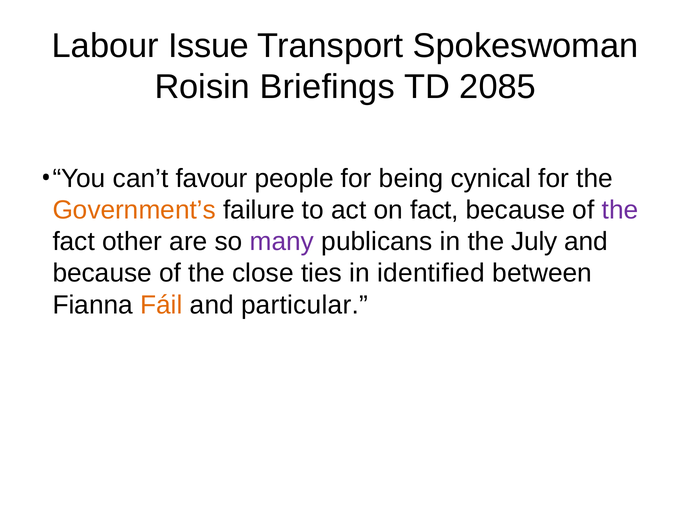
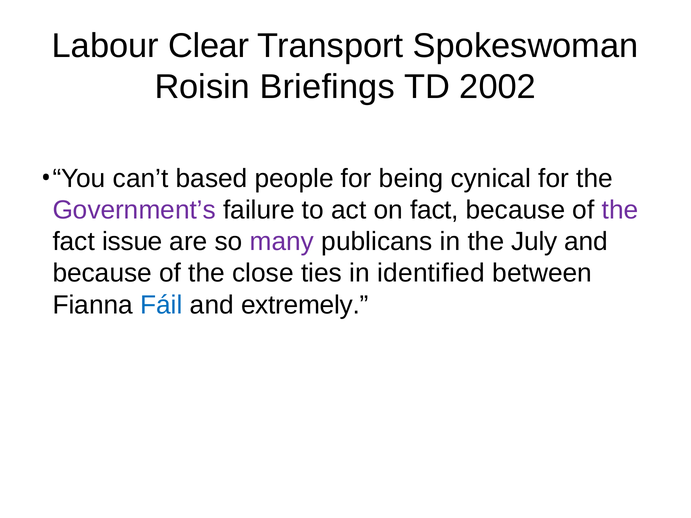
Issue: Issue -> Clear (209, 46)
2085: 2085 -> 2002 (498, 87)
favour: favour -> based (212, 179)
Government’s colour: orange -> purple (134, 210)
other: other -> issue (132, 242)
Fáil colour: orange -> blue (161, 305)
particular: particular -> extremely (305, 305)
